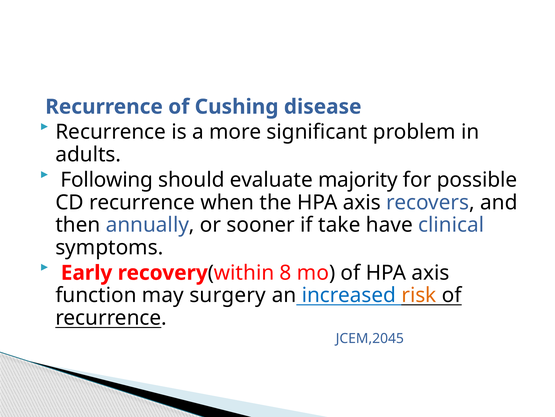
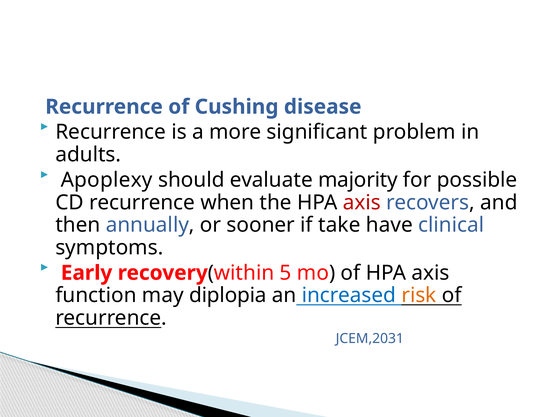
Following: Following -> Apoplexy (107, 180)
axis colour: black -> red (362, 202)
8: 8 -> 5 (286, 272)
surgery: surgery -> diplopia (228, 295)
JCEM,2045: JCEM,2045 -> JCEM,2031 (370, 338)
